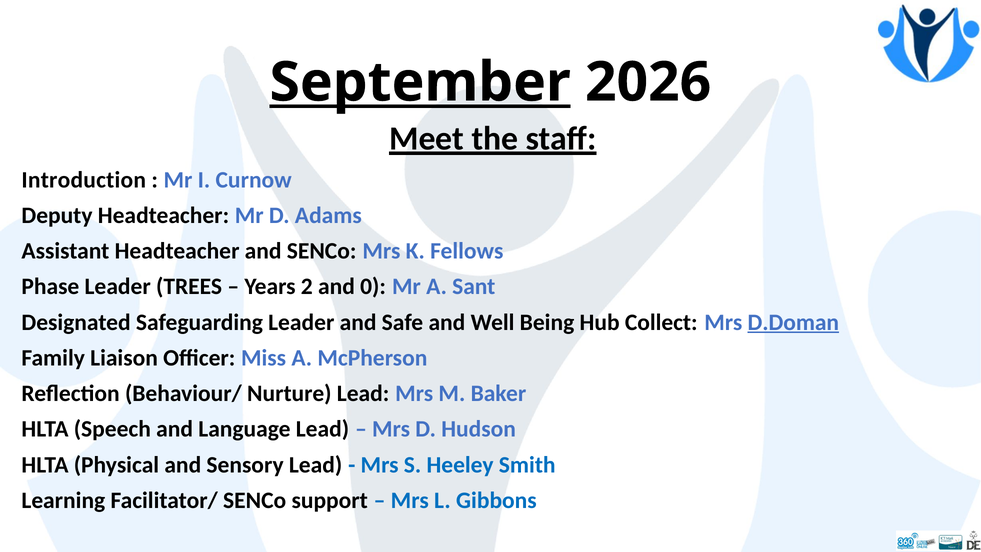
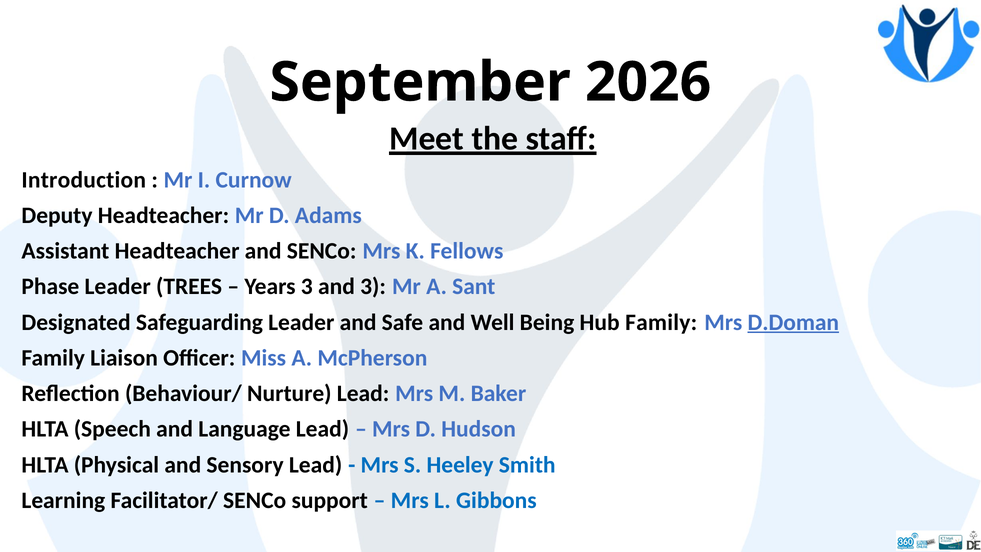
September underline: present -> none (420, 82)
Years 2: 2 -> 3 (307, 287)
and 0: 0 -> 3 (373, 287)
Hub Collect: Collect -> Family (661, 322)
